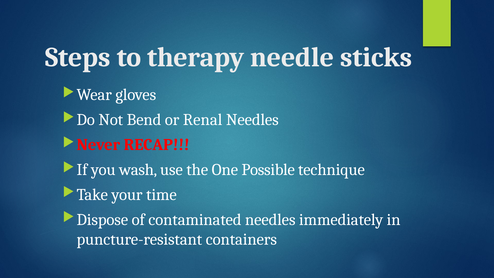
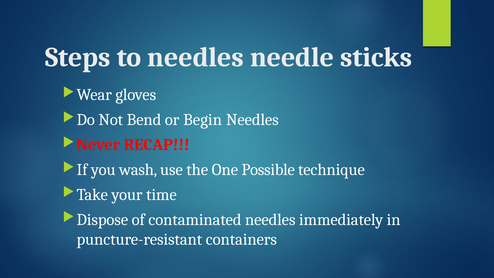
to therapy: therapy -> needles (196, 57)
Renal: Renal -> Begin (203, 120)
